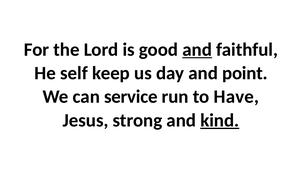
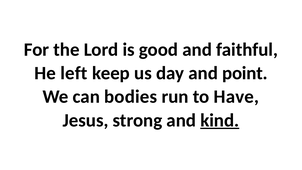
and underline: present -> none (197, 50)
self: self -> left (74, 73)
service: service -> bodies (131, 97)
